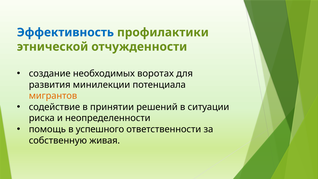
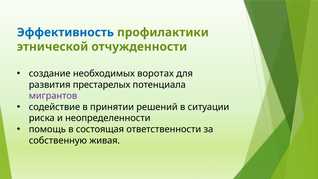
минилекции: минилекции -> престарелых (102, 85)
мигрантов colour: orange -> purple (53, 96)
успешного: успешного -> состоящая (100, 129)
